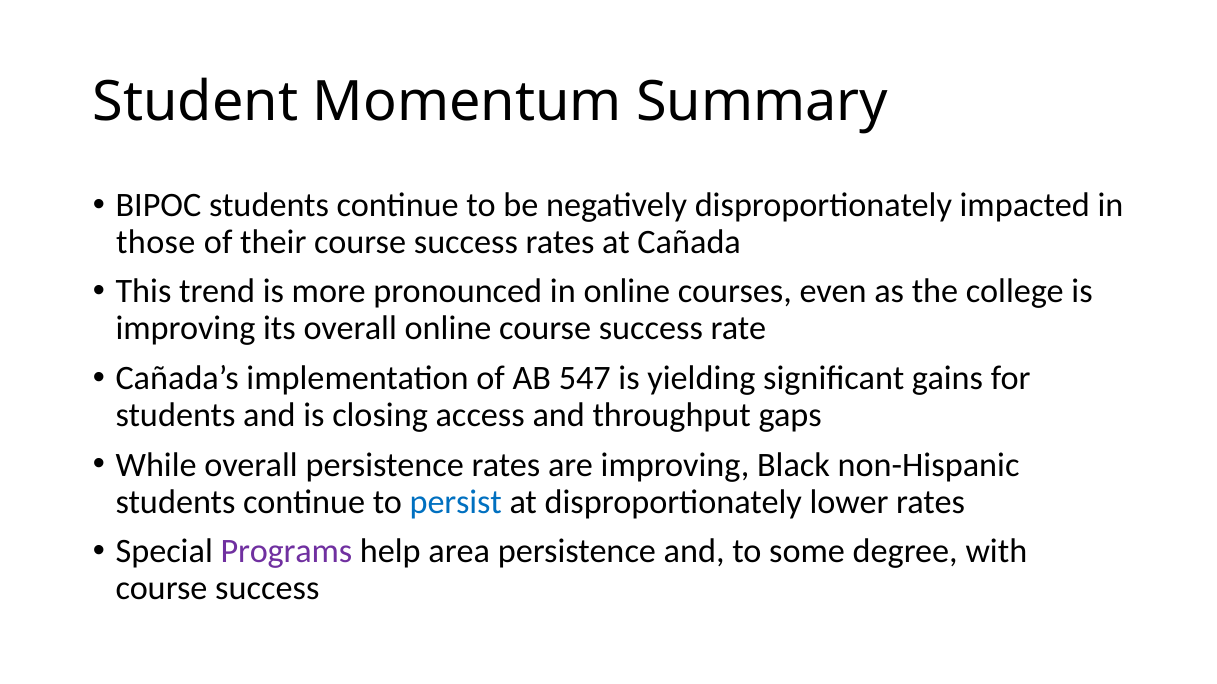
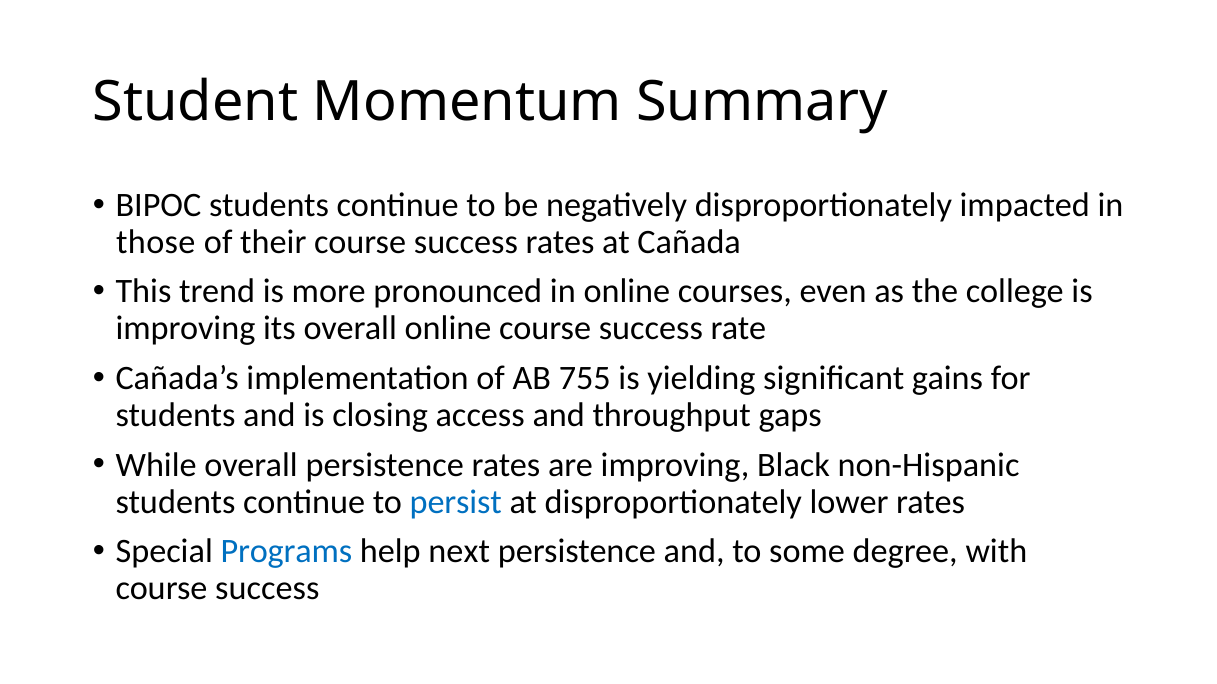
547: 547 -> 755 (585, 379)
Programs colour: purple -> blue (286, 552)
area: area -> next (459, 552)
